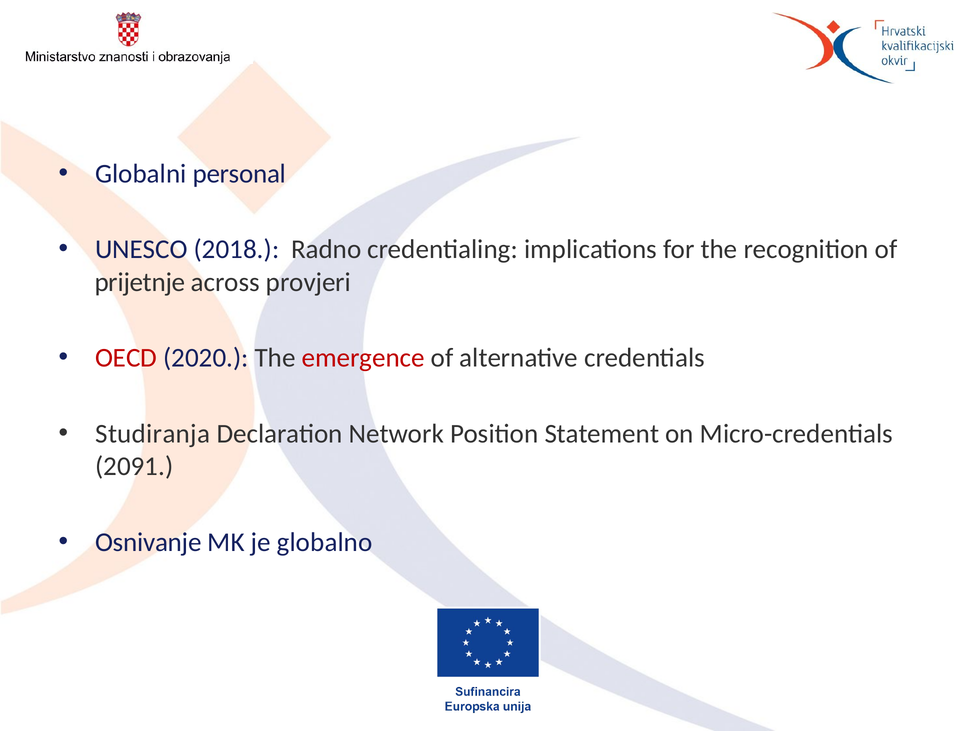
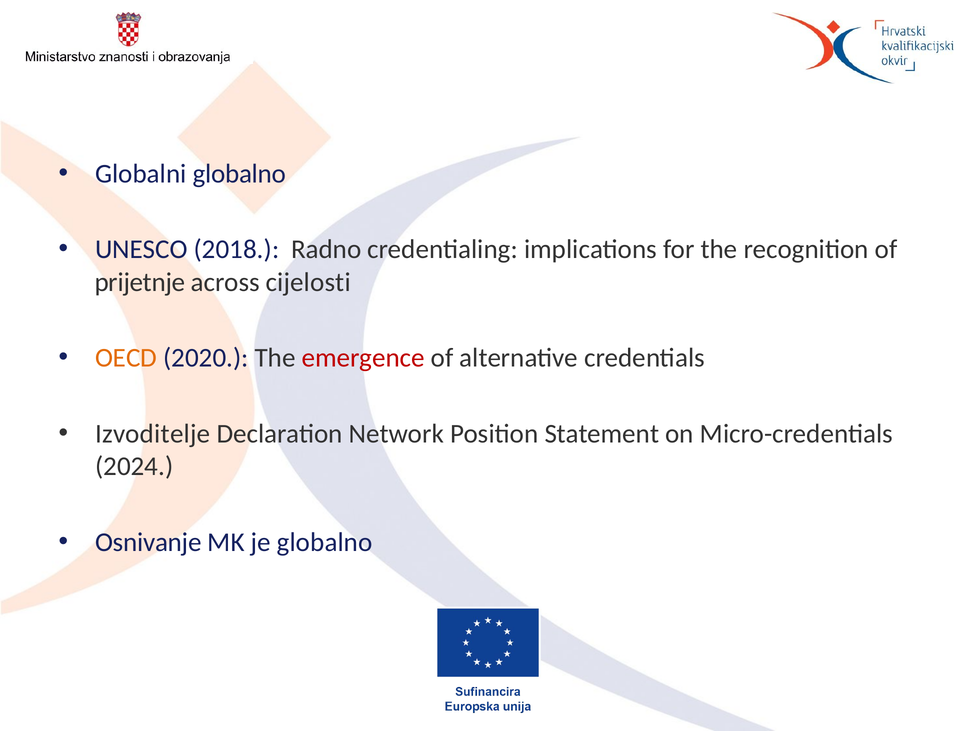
Globalni personal: personal -> globalno (239, 174)
provjeri: provjeri -> cijelosti (308, 282)
OECD colour: red -> orange (126, 358)
Studiranja: Studiranja -> Izvoditelje (153, 434)
2091: 2091 -> 2024 (134, 467)
